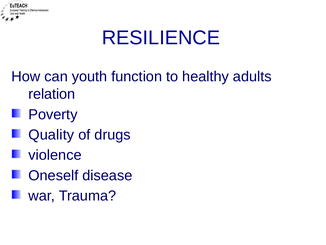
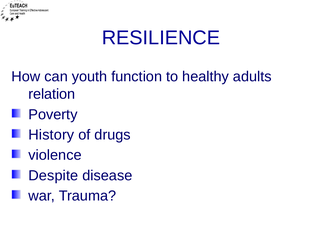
Quality: Quality -> History (51, 135)
Oneself: Oneself -> Despite (53, 175)
